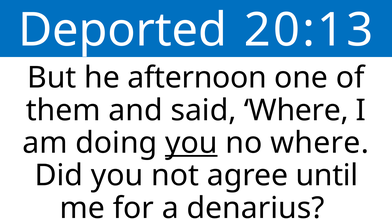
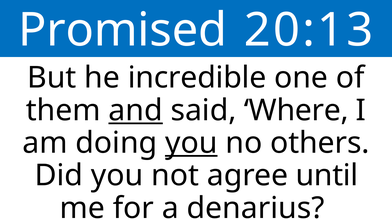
Deported: Deported -> Promised (123, 30)
afternoon: afternoon -> incredible (197, 78)
and underline: none -> present (136, 111)
no where: where -> others (320, 143)
